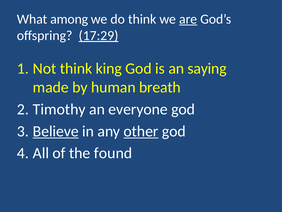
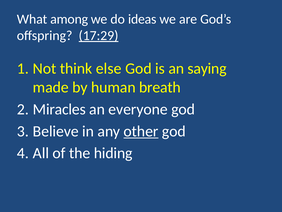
do think: think -> ideas (142, 19)
are underline: present -> none (188, 19)
king: king -> else (109, 68)
Timothy: Timothy -> Miracles (59, 109)
Believe underline: present -> none (56, 131)
found: found -> hiding (113, 153)
